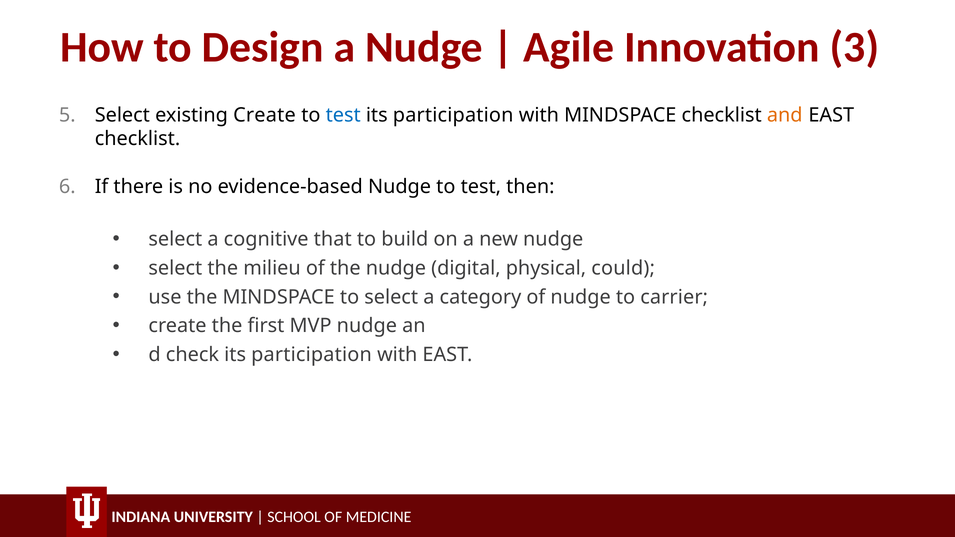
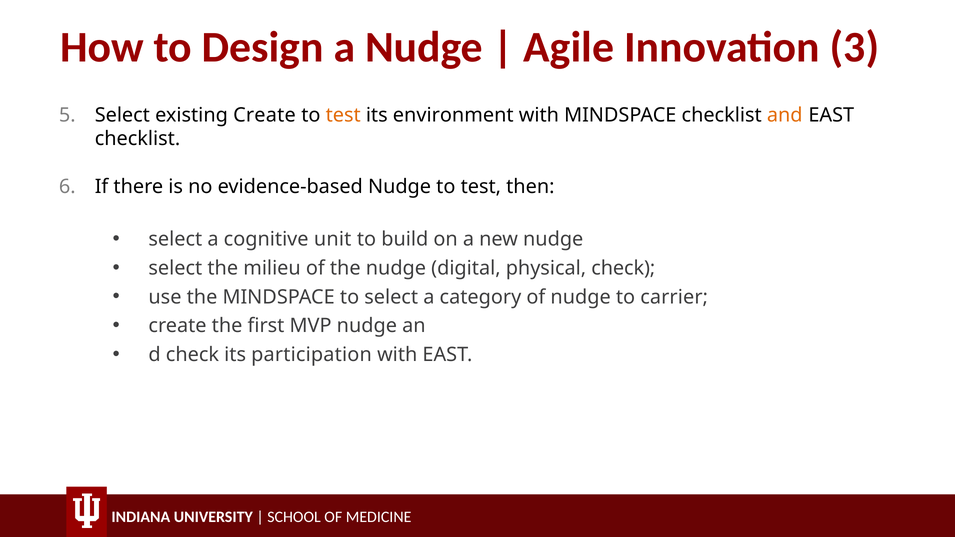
test colour: blue -> orange (343, 115)
participation: participation -> environment (453, 115)
that: that -> unit (333, 239)
physical could: could -> check (623, 268)
